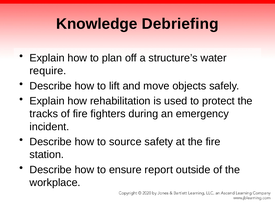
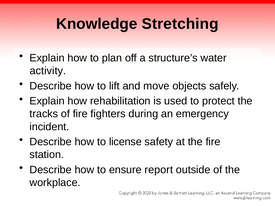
Debriefing: Debriefing -> Stretching (180, 24)
require: require -> activity (48, 71)
source: source -> license (125, 142)
